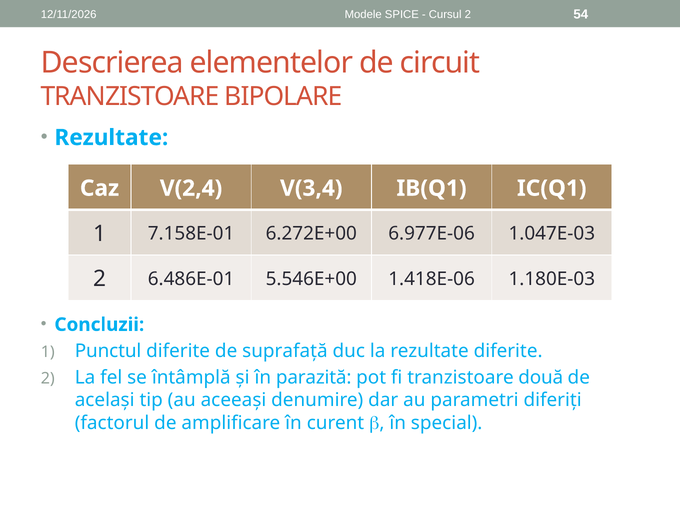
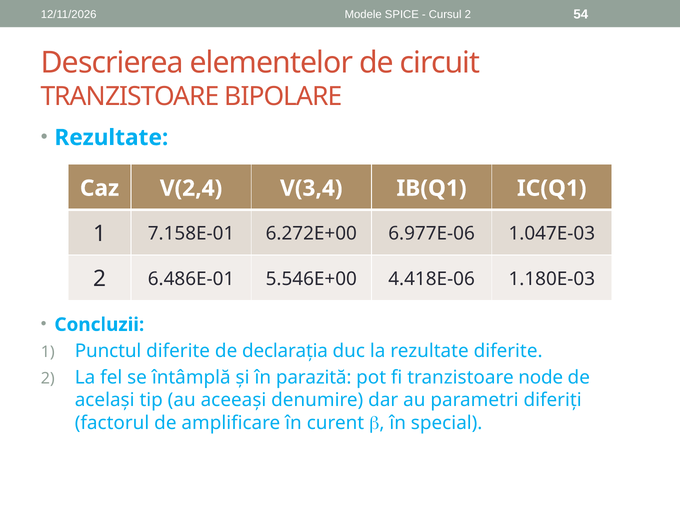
1.418E-06: 1.418E-06 -> 4.418E-06 (432, 279)
suprafață: suprafață -> declarația (285, 351)
două: două -> node (541, 378)
